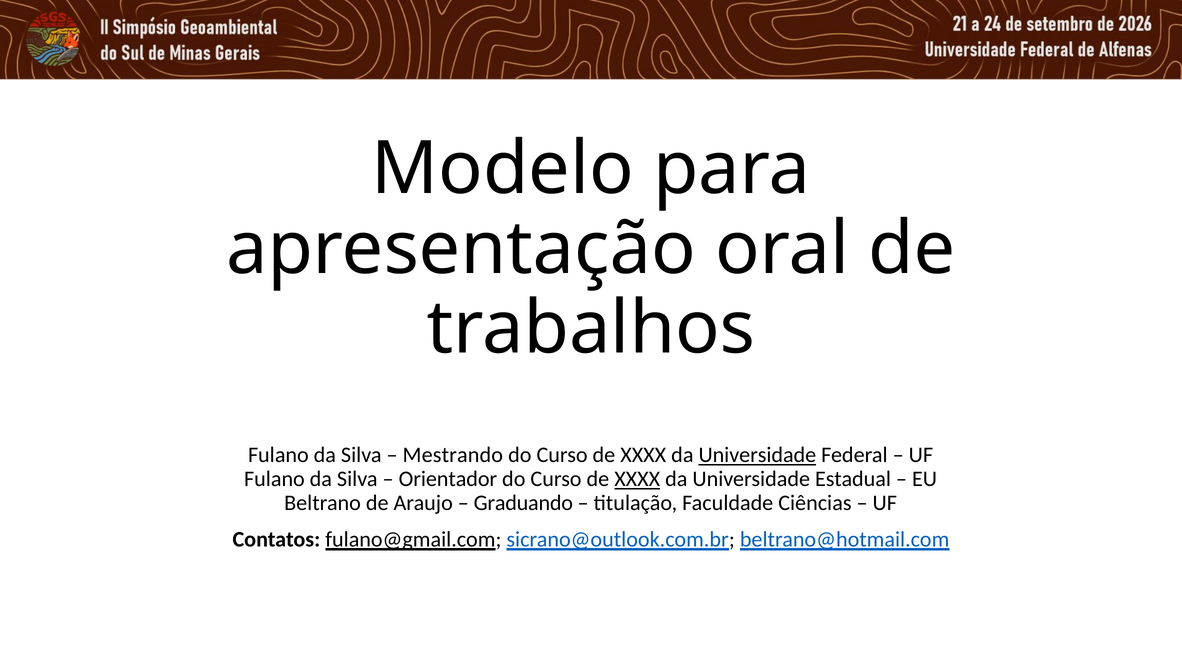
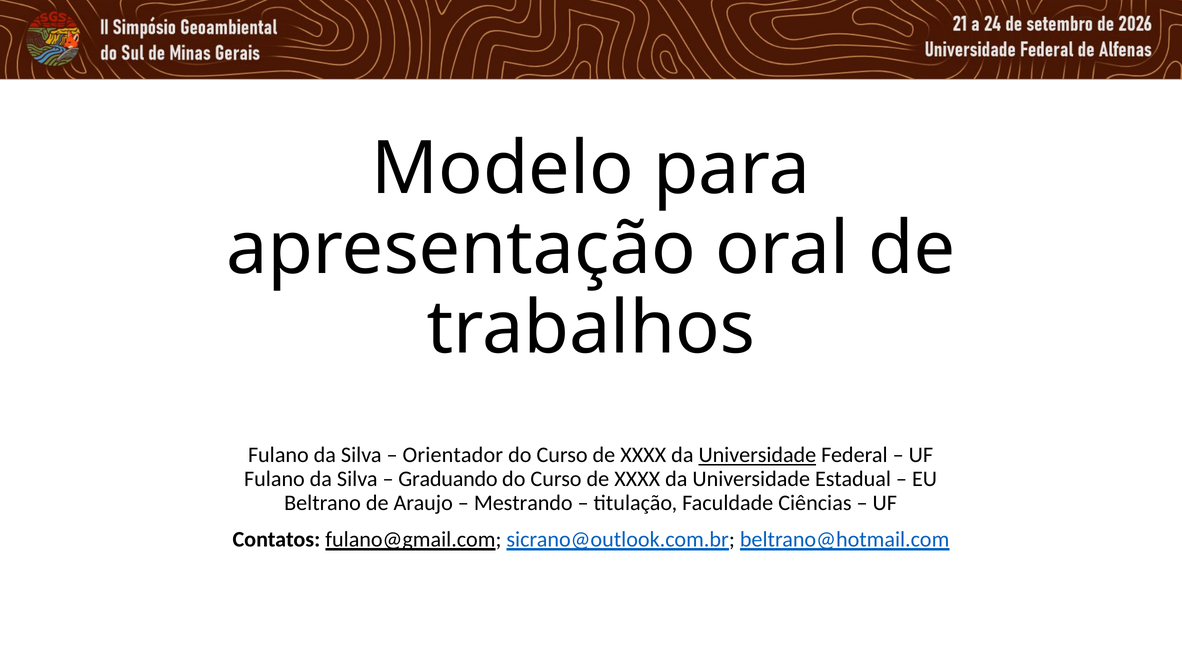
Mestrando: Mestrando -> Orientador (453, 455)
Orientador: Orientador -> Graduando (448, 479)
XXXX underline: present -> none (637, 479)
Graduando: Graduando -> Mestrando (523, 503)
